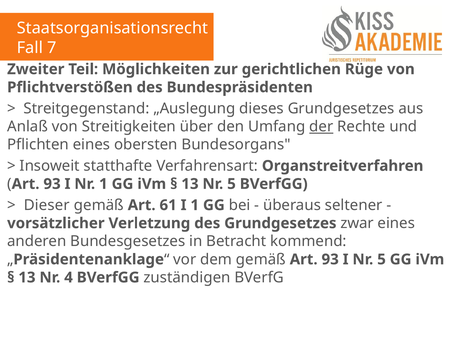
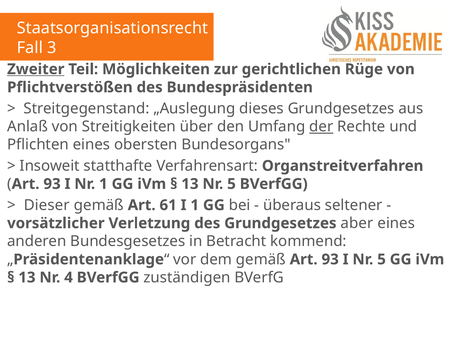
7: 7 -> 3 (52, 48)
Zweiter underline: none -> present (36, 69)
zwar: zwar -> aber (357, 223)
